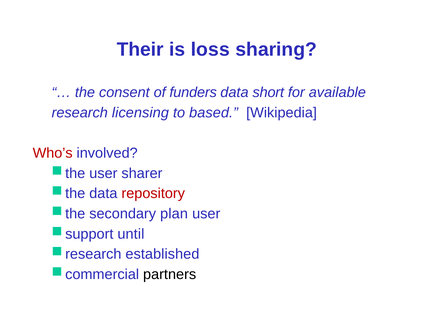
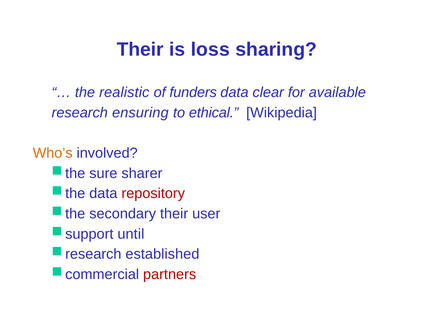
consent: consent -> realistic (124, 93)
short: short -> clear (268, 93)
licensing: licensing -> ensuring (140, 113)
based: based -> ethical (214, 113)
Who’s colour: red -> orange (53, 153)
user: user -> sure (103, 174)
secondary plan: plan -> their (174, 214)
partners colour: black -> red (170, 275)
